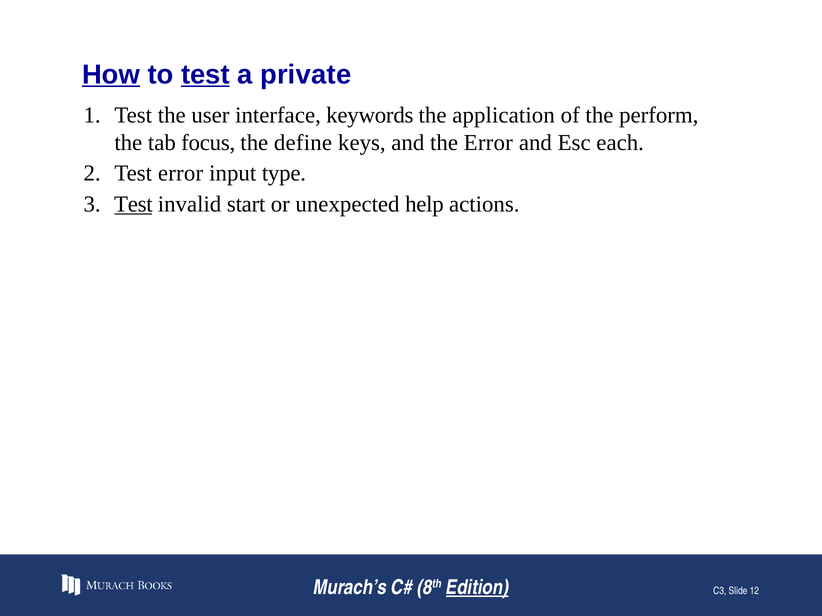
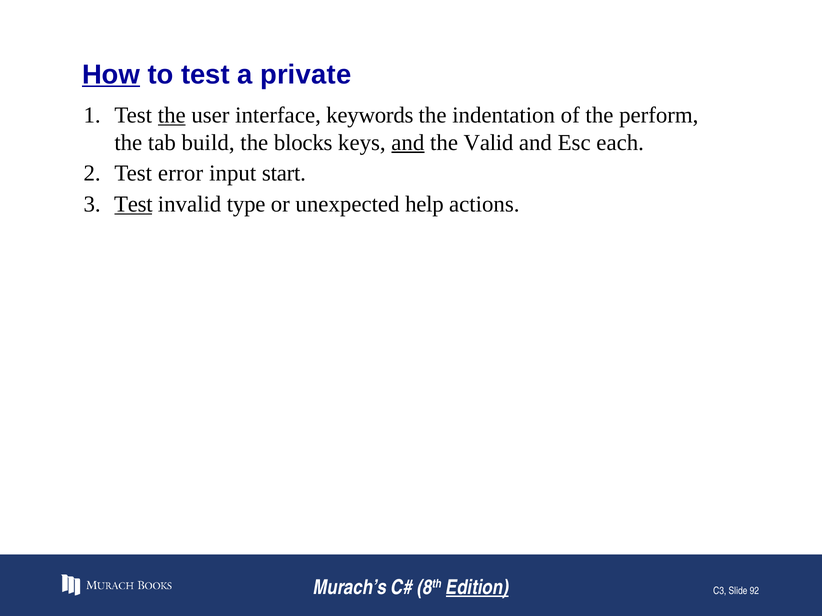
test underline: present -> none (205, 75)
the underline: none -> present (172, 115)
application: application -> indentation (504, 115)
focus: focus -> build (208, 143)
define: define -> blocks (303, 143)
and underline: none -> present (408, 143)
the Error: Error -> Valid (489, 143)
type: type -> start (284, 174)
start: start -> type (246, 204)
12: 12 -> 92 (754, 591)
